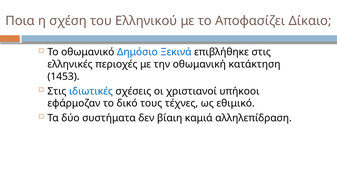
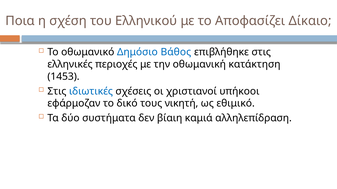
Ξεκινά: Ξεκινά -> Βάθος (176, 52)
τέχνες: τέχνες -> νικητή (181, 104)
